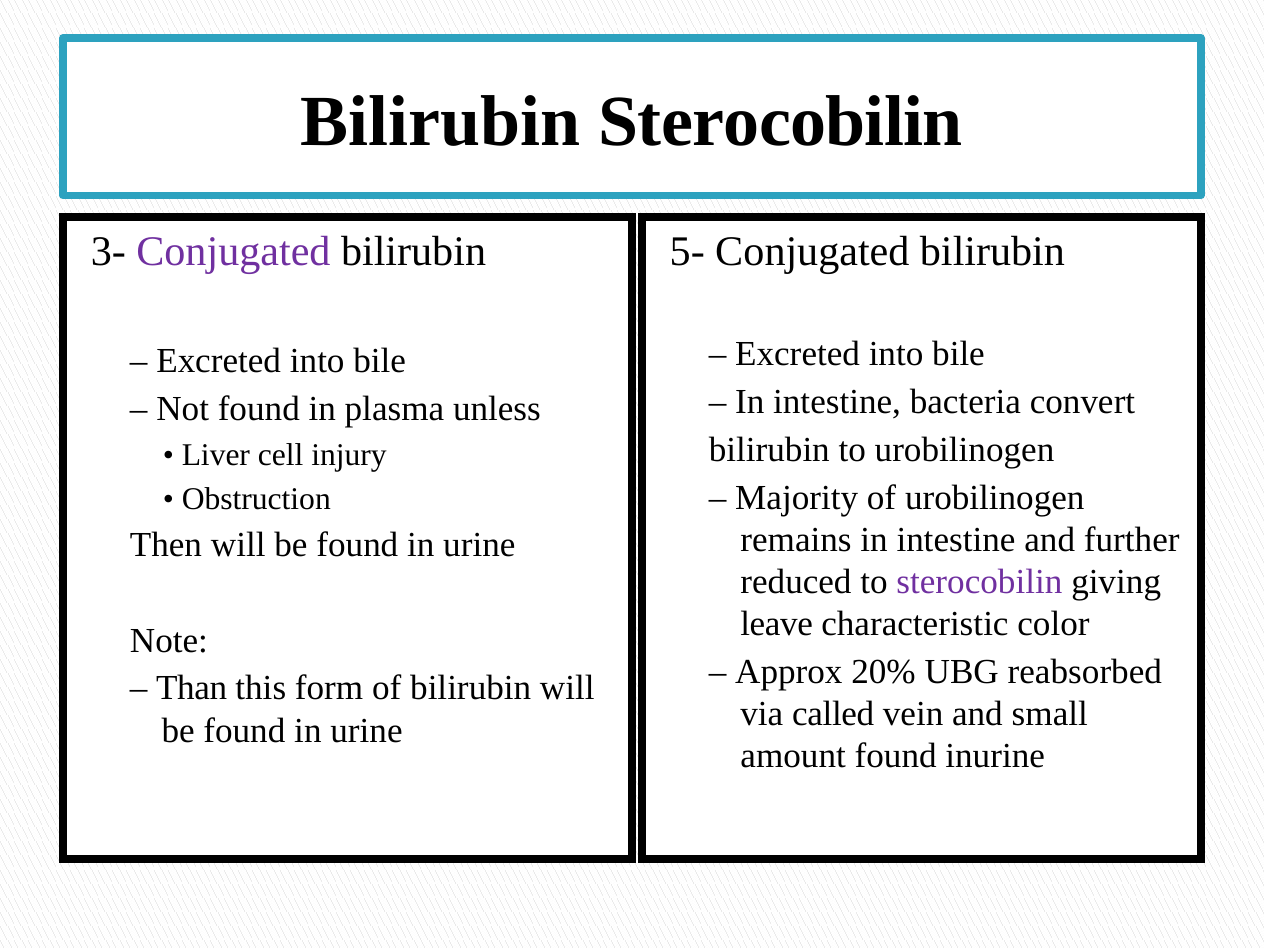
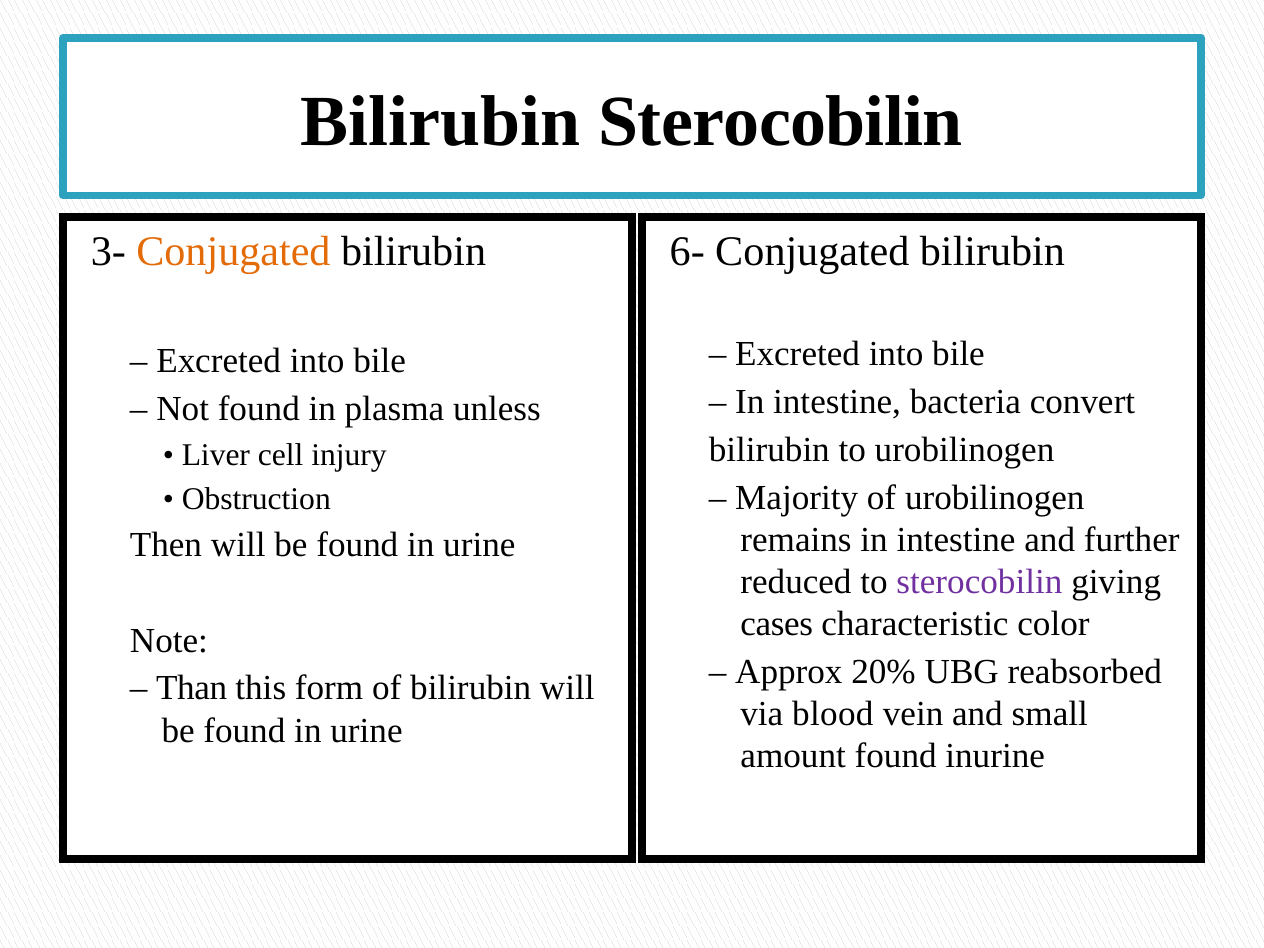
Conjugated colour: purple -> orange (233, 252)
5-: 5- -> 6- (687, 252)
leave: leave -> cases (777, 624)
called: called -> blood (833, 714)
